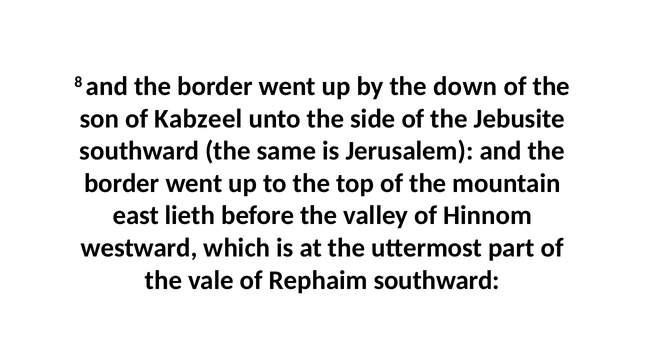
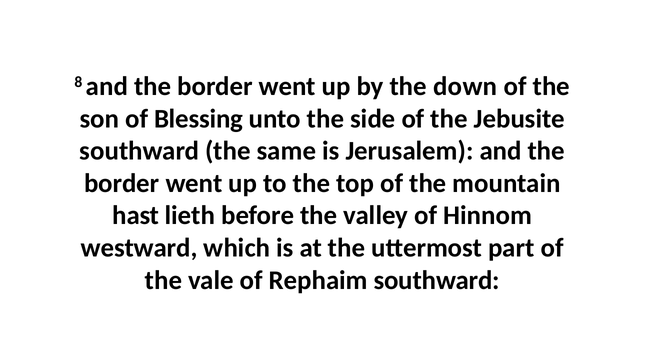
Kabzeel: Kabzeel -> Blessing (199, 119)
east: east -> hast (136, 216)
